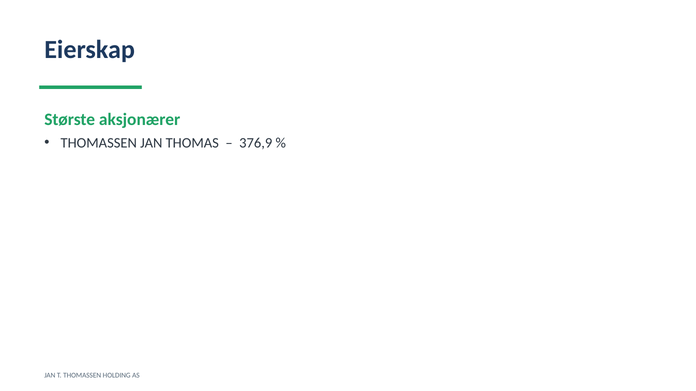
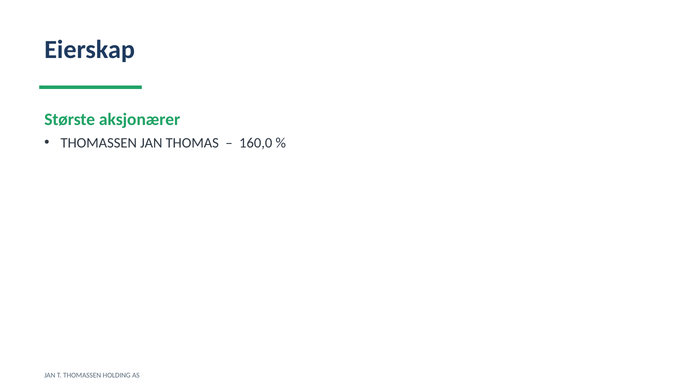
376,9: 376,9 -> 160,0 (256, 143)
